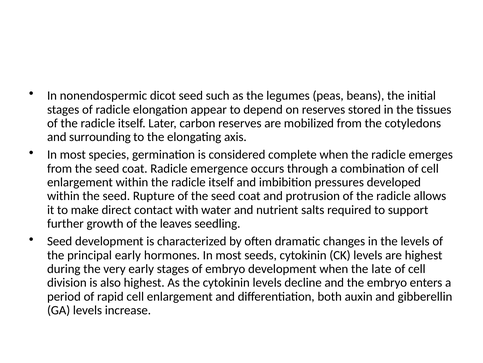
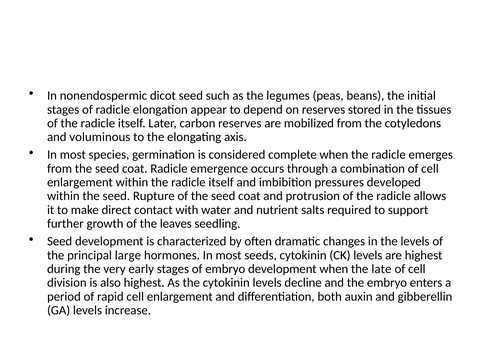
surrounding: surrounding -> voluminous (100, 137)
principal early: early -> large (128, 255)
